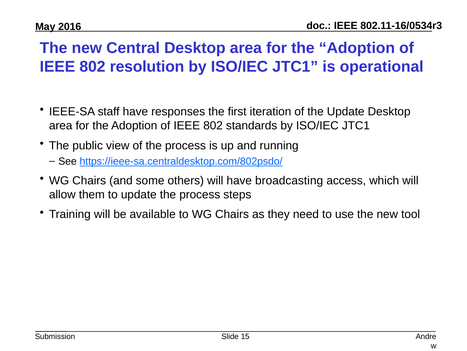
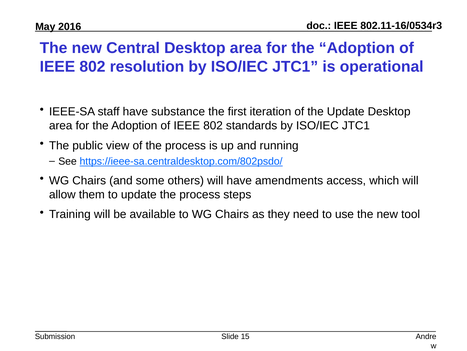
responses: responses -> substance (178, 111)
broadcasting: broadcasting -> amendments (289, 180)
